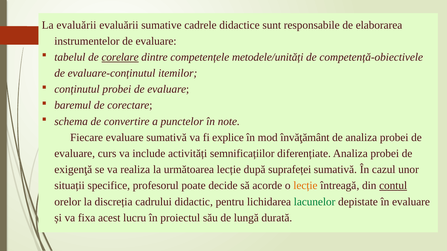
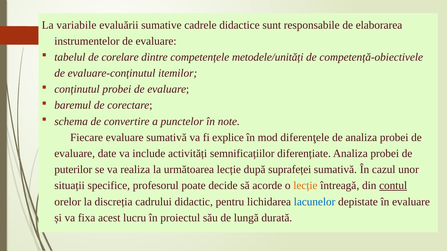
La evaluării: evaluării -> variabile (76, 25)
corelare underline: present -> none (120, 57)
învăţământ: învăţământ -> diferenţele (305, 138)
curs: curs -> date (107, 154)
exigenţă: exigenţă -> puterilor (73, 170)
lacunelor colour: green -> blue (315, 202)
